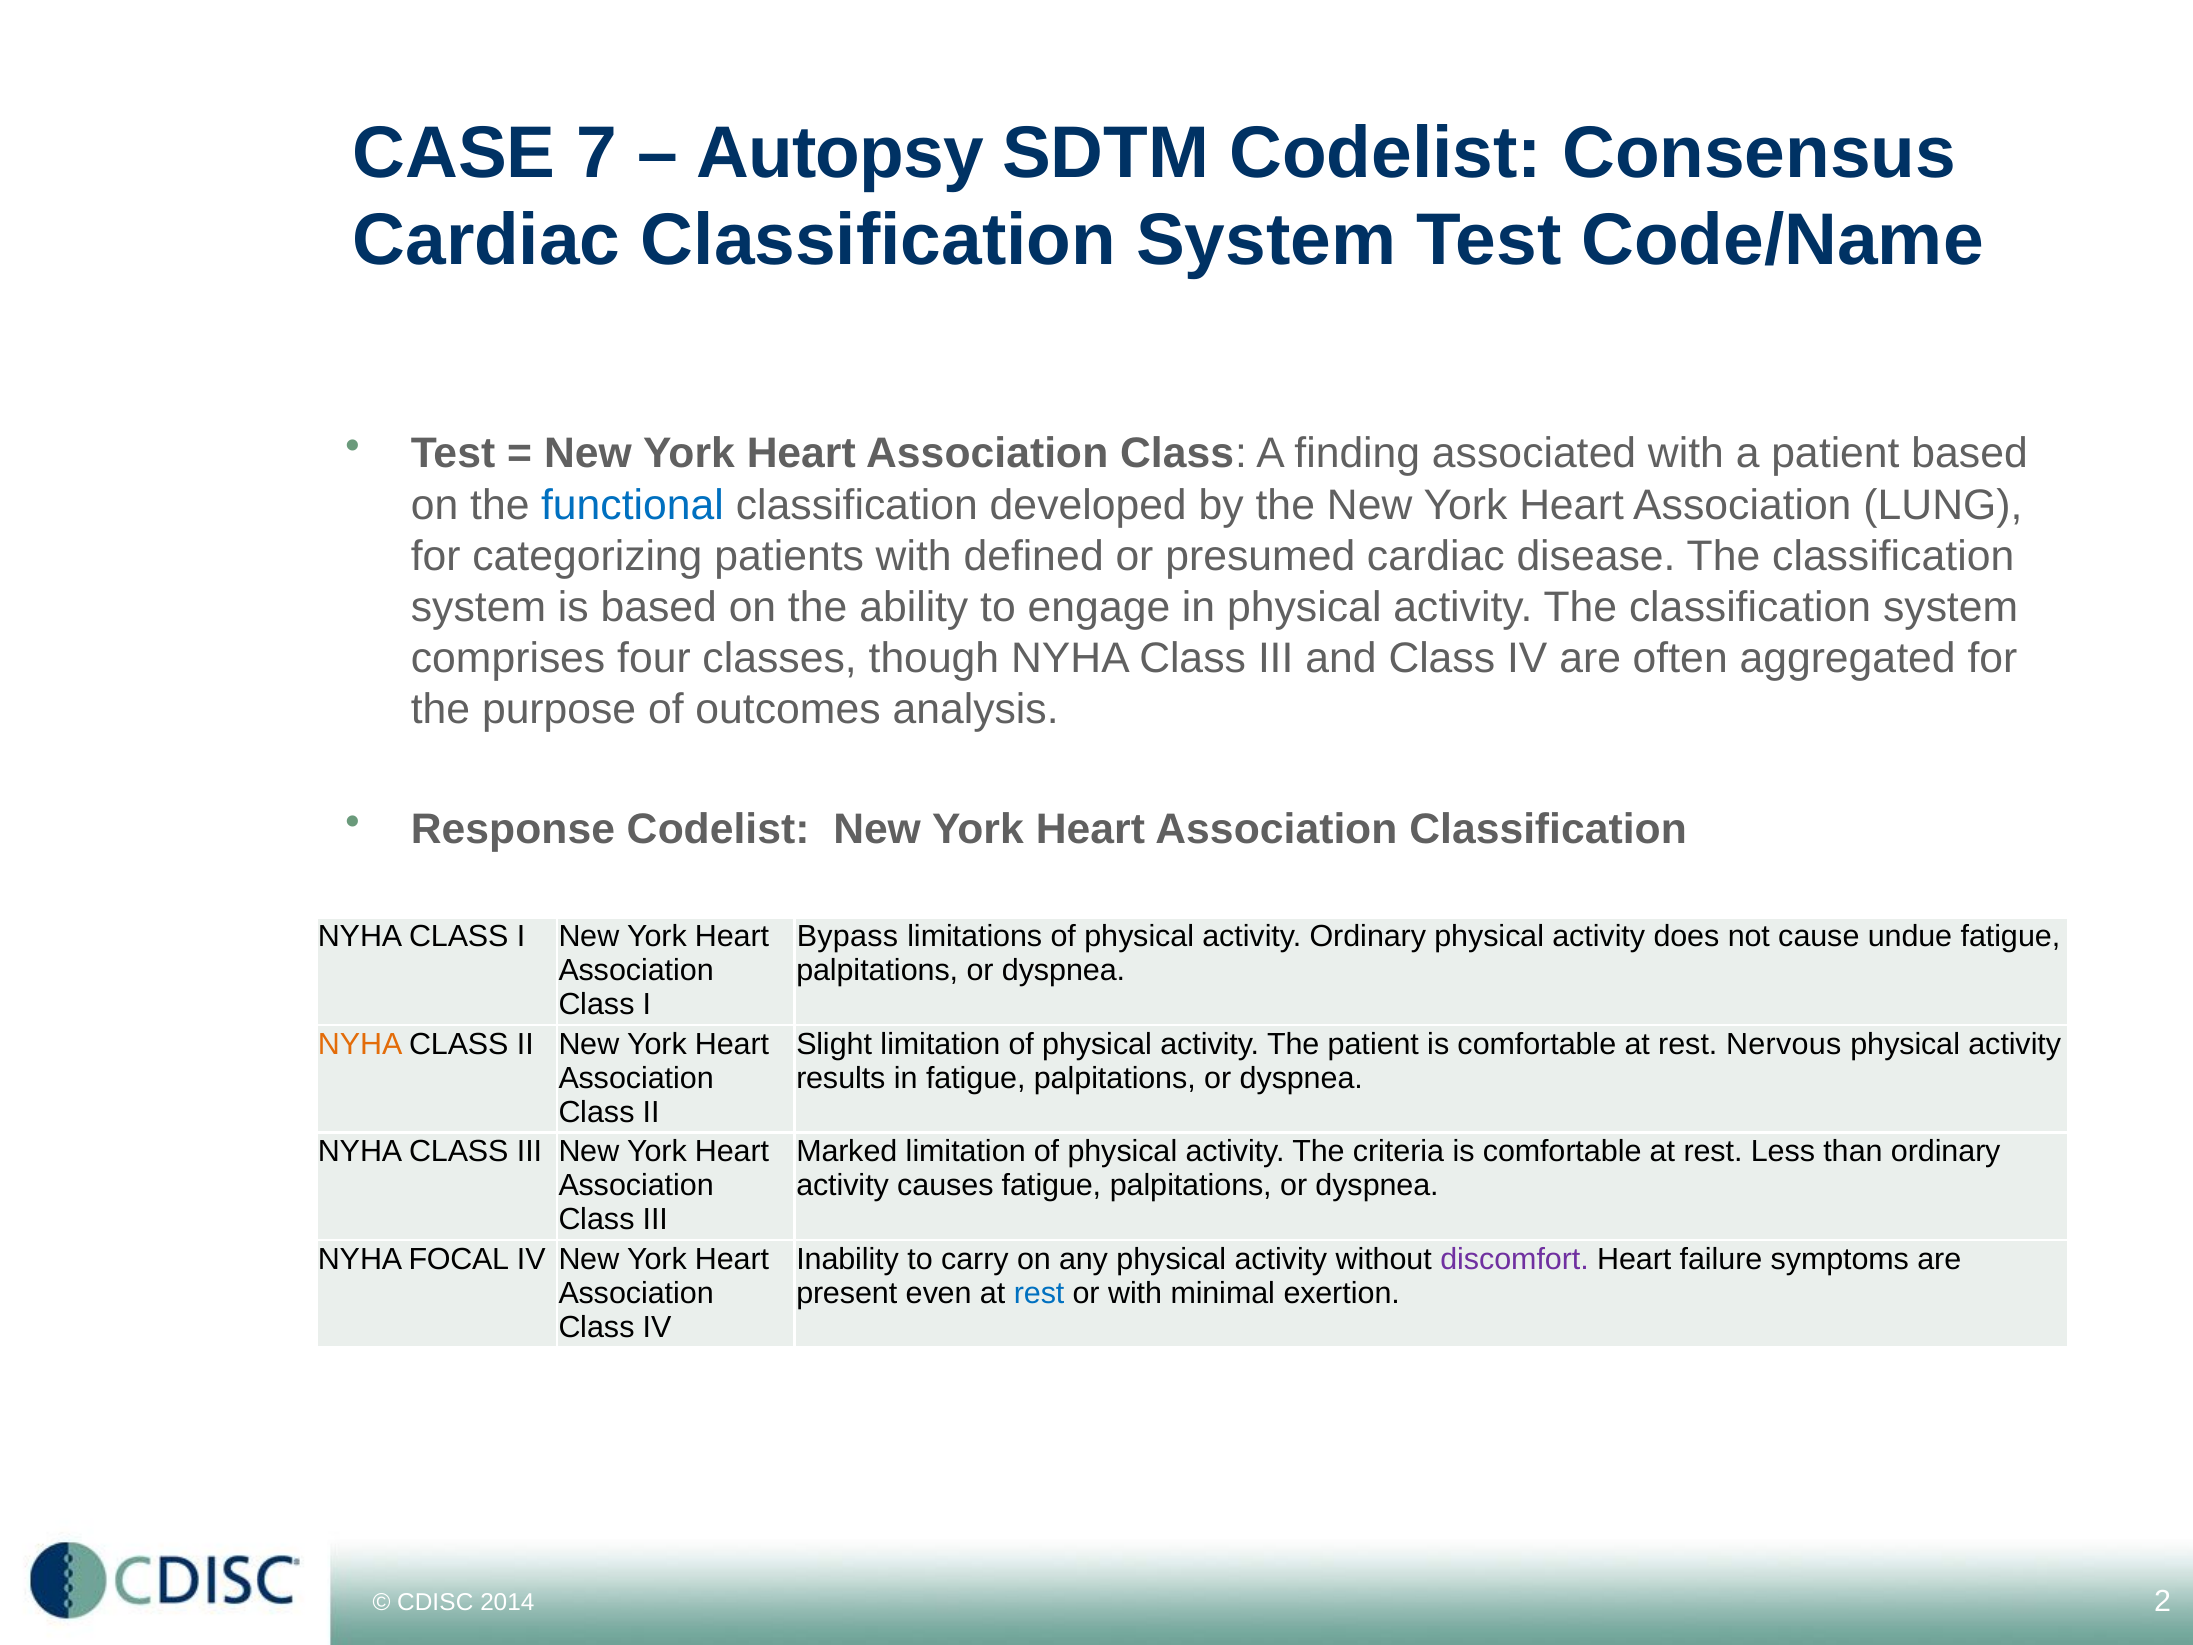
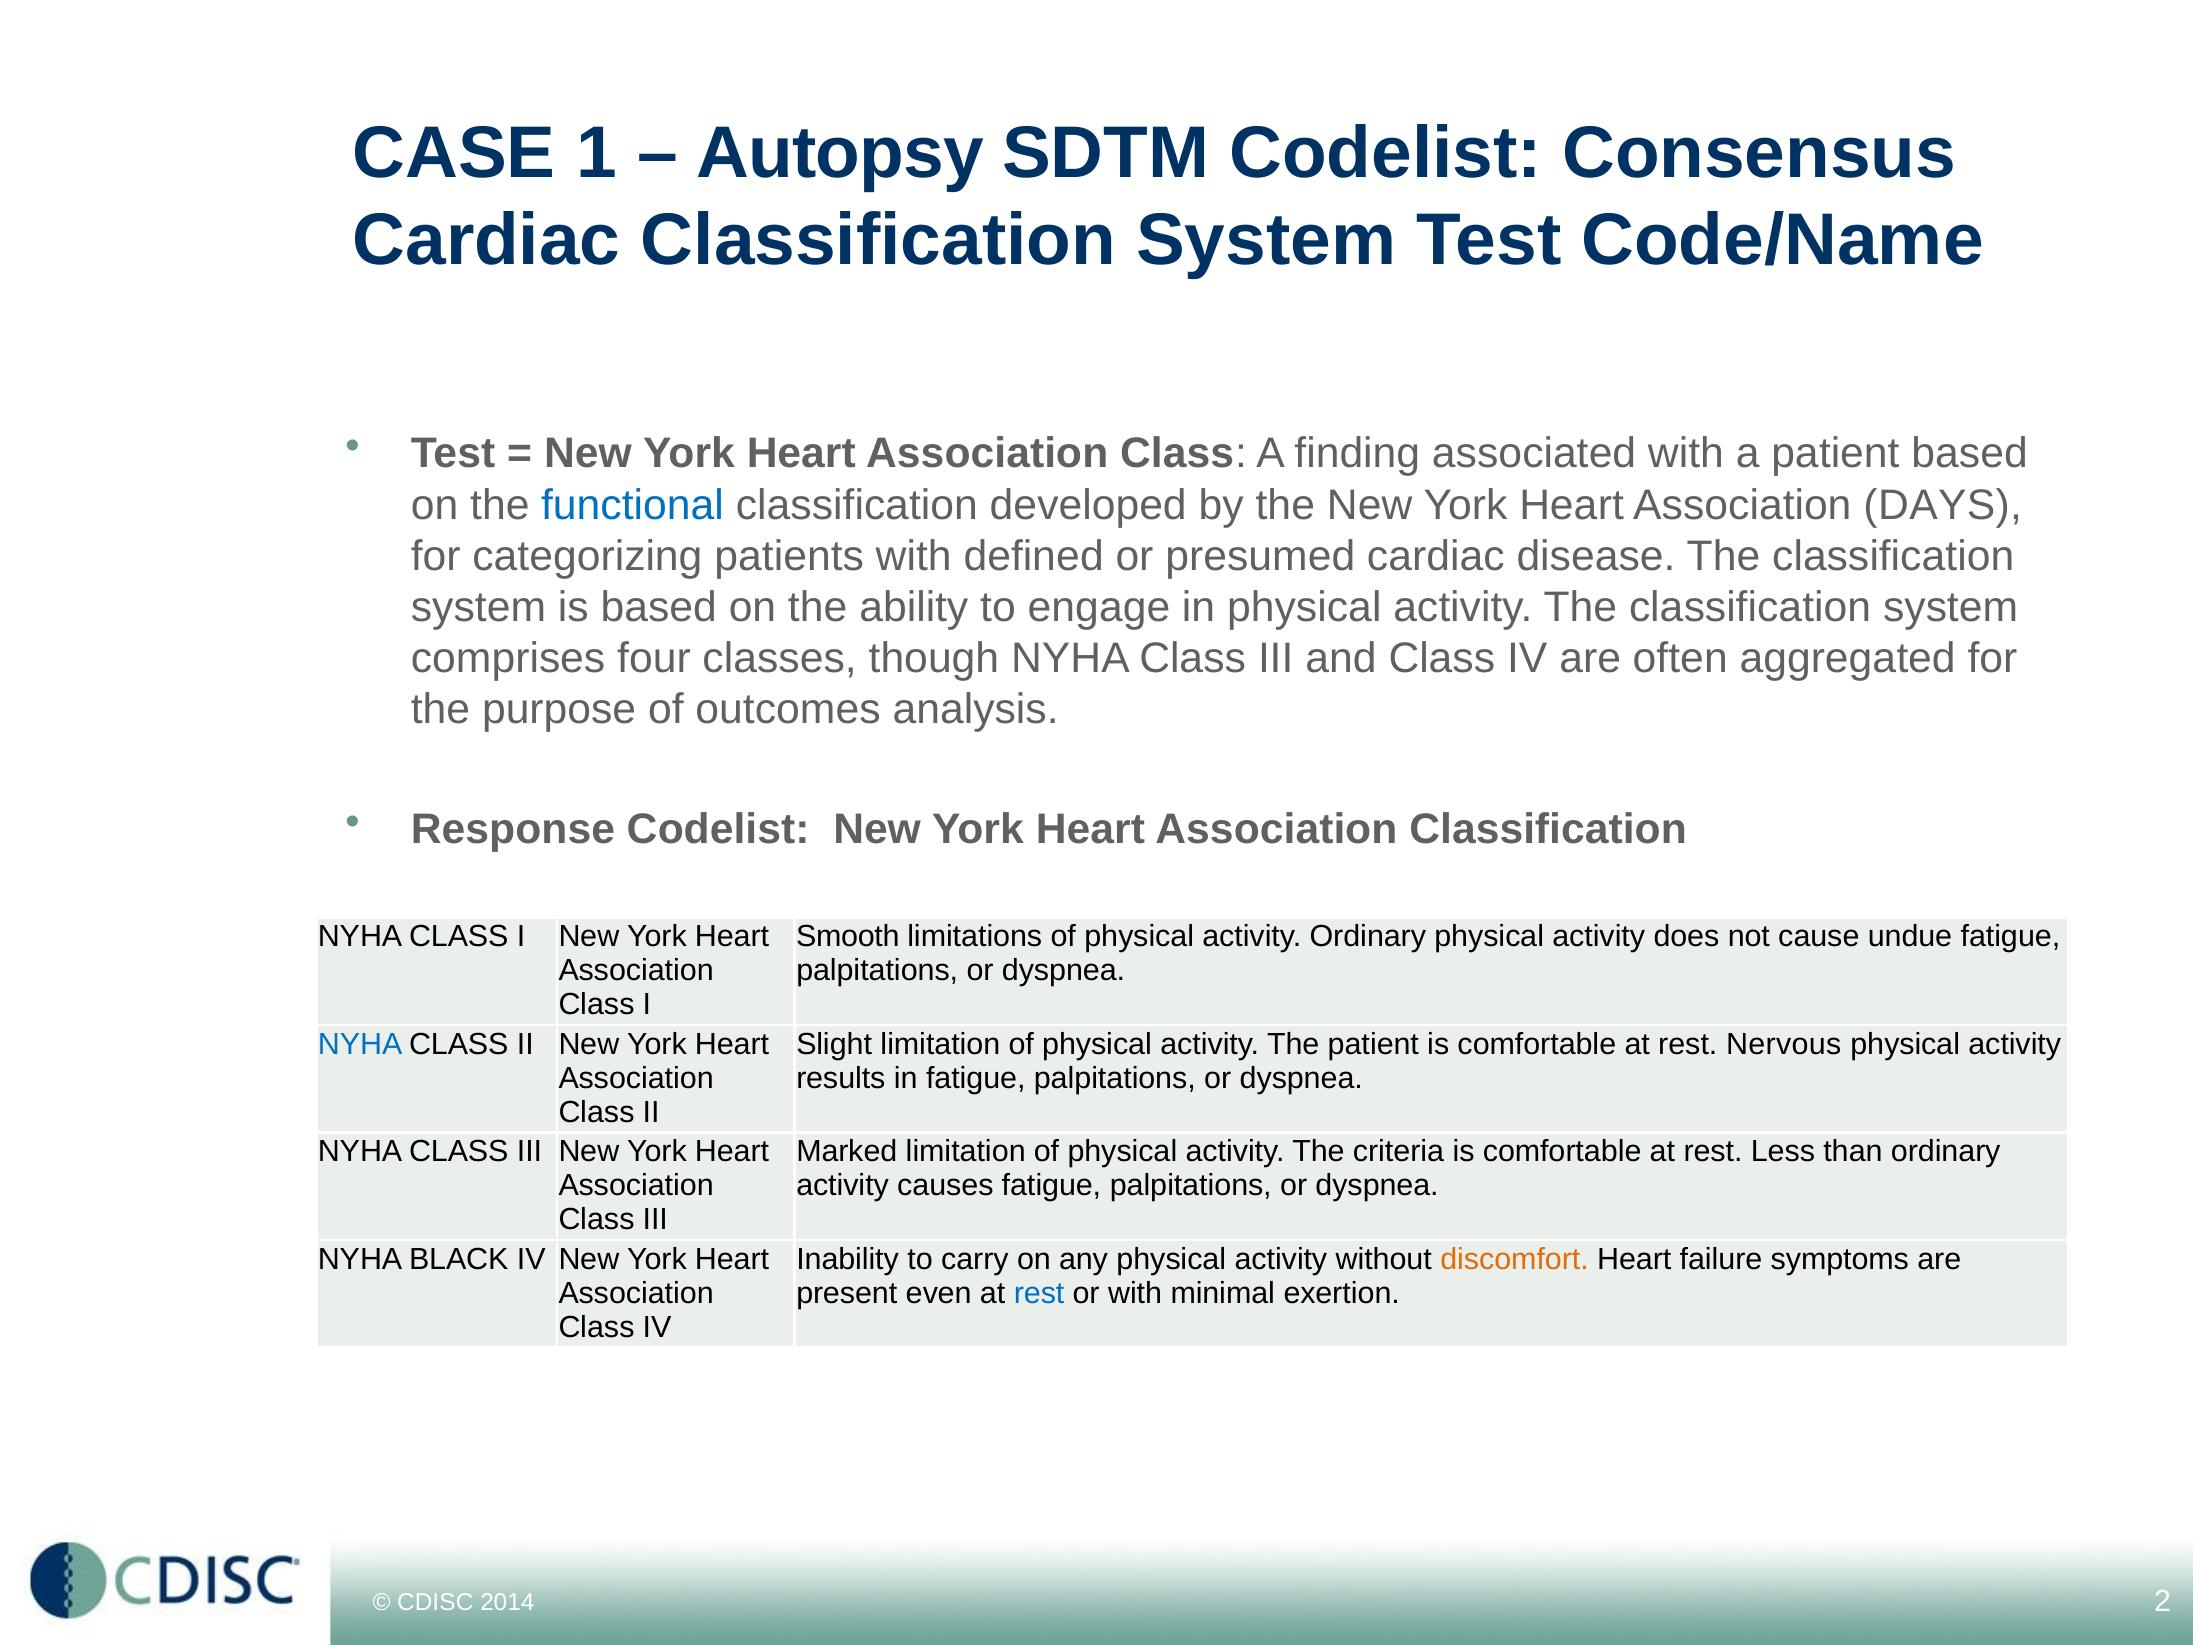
7: 7 -> 1 (596, 153)
LUNG: LUNG -> DAYS (1943, 505)
Bypass: Bypass -> Smooth (848, 937)
NYHA colour: orange -> blue (360, 1044)
FOCAL: FOCAL -> BLACK (459, 1259)
discomfort colour: purple -> orange (1515, 1259)
